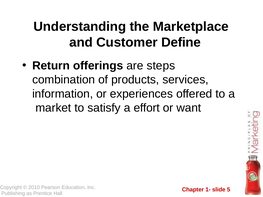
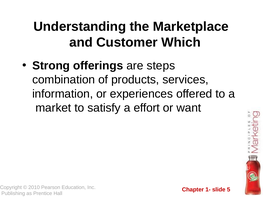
Define: Define -> Which (181, 42)
Return: Return -> Strong (51, 66)
